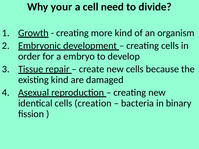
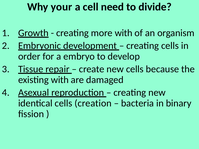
more kind: kind -> with (124, 33)
existing kind: kind -> with (60, 80)
